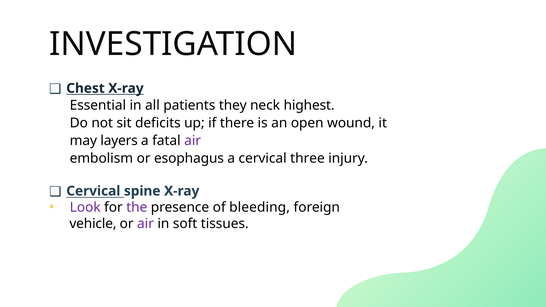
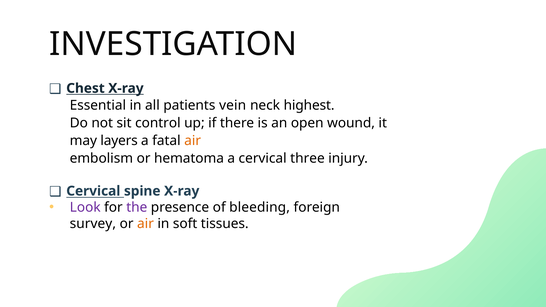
they: they -> vein (233, 105)
deficits: deficits -> control (158, 123)
air colour: purple -> orange (193, 141)
esophagus: esophagus -> hematoma (189, 158)
vehicle: vehicle -> survey (93, 224)
air colour: purple -> orange (145, 224)
